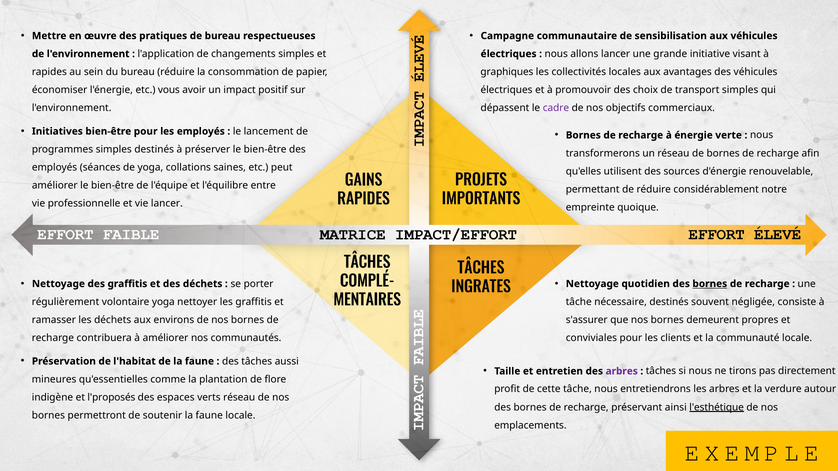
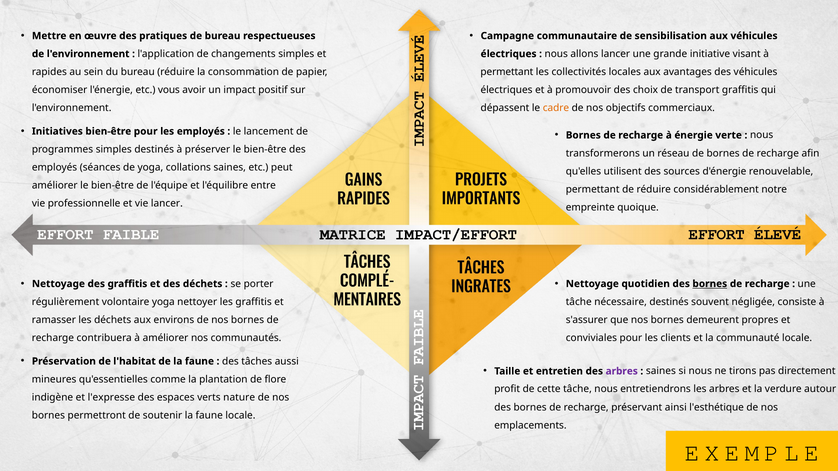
graphiques: graphiques -> permettant (507, 72)
transport simples: simples -> graffitis (740, 90)
cadre colour: purple -> orange (556, 108)
tâches: tâches -> saines (661, 371)
l'proposés: l'proposés -> l'expresse (111, 398)
verts réseau: réseau -> nature (239, 398)
l'esthétique underline: present -> none (717, 408)
